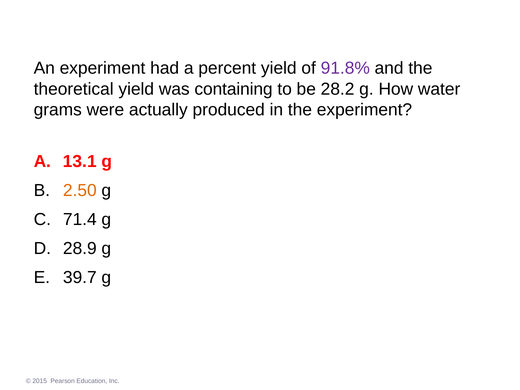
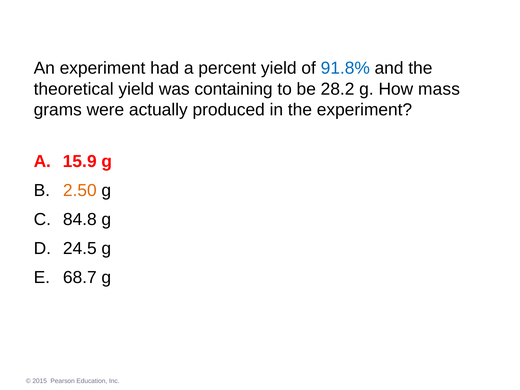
91.8% colour: purple -> blue (345, 68)
water: water -> mass (439, 89)
13.1: 13.1 -> 15.9 (80, 161)
71.4: 71.4 -> 84.8 (80, 219)
28.9: 28.9 -> 24.5 (80, 248)
39.7: 39.7 -> 68.7 (80, 277)
